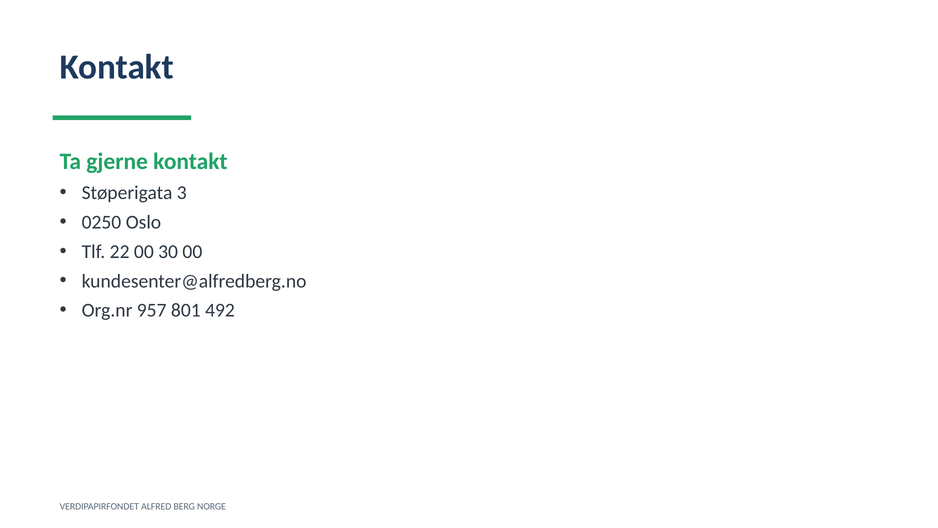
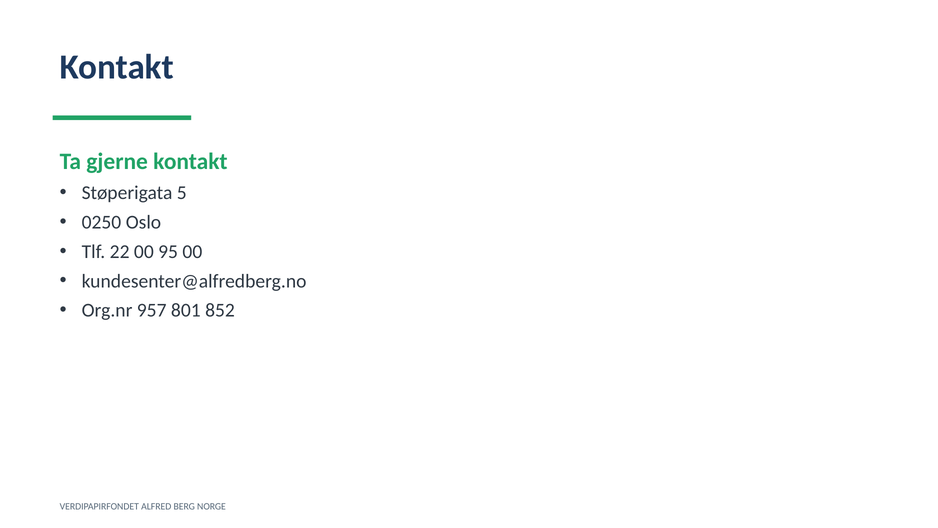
3: 3 -> 5 (182, 193)
30: 30 -> 95 (168, 252)
492: 492 -> 852 (220, 310)
